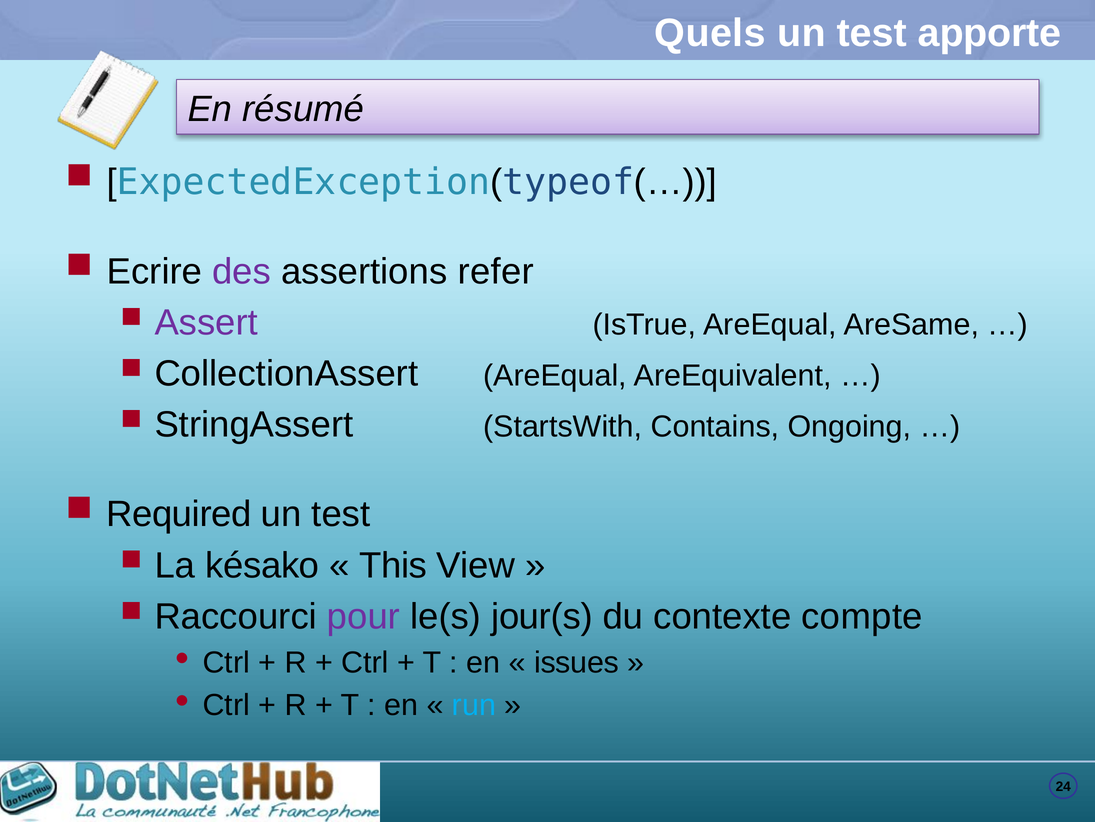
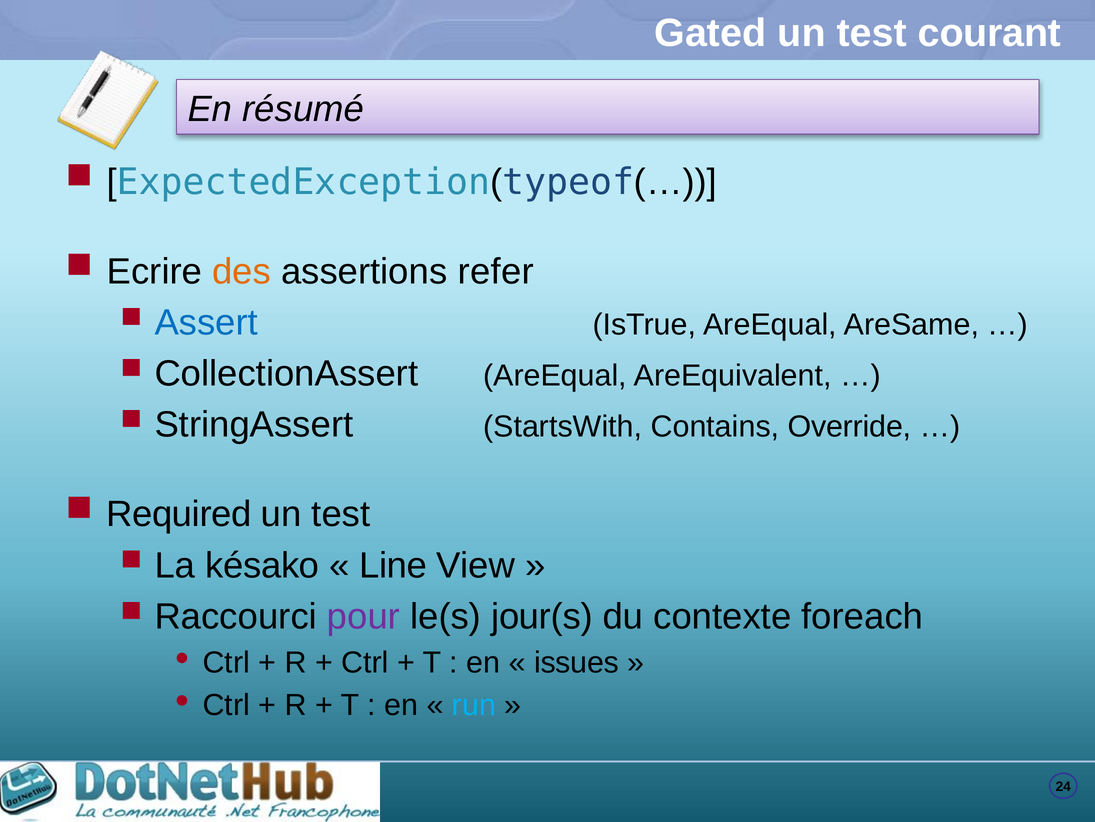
Quels: Quels -> Gated (710, 33)
apporte: apporte -> courant (990, 33)
des colour: purple -> orange (242, 271)
Assert colour: purple -> blue (206, 322)
Ongoing: Ongoing -> Override (850, 427)
This: This -> Line (393, 565)
compte: compte -> foreach (862, 616)
